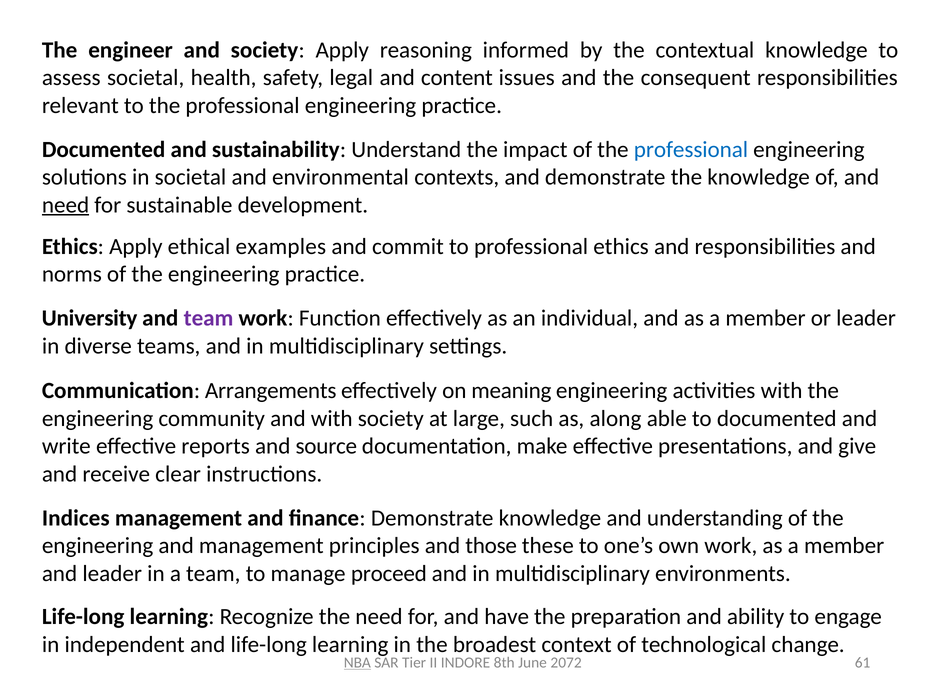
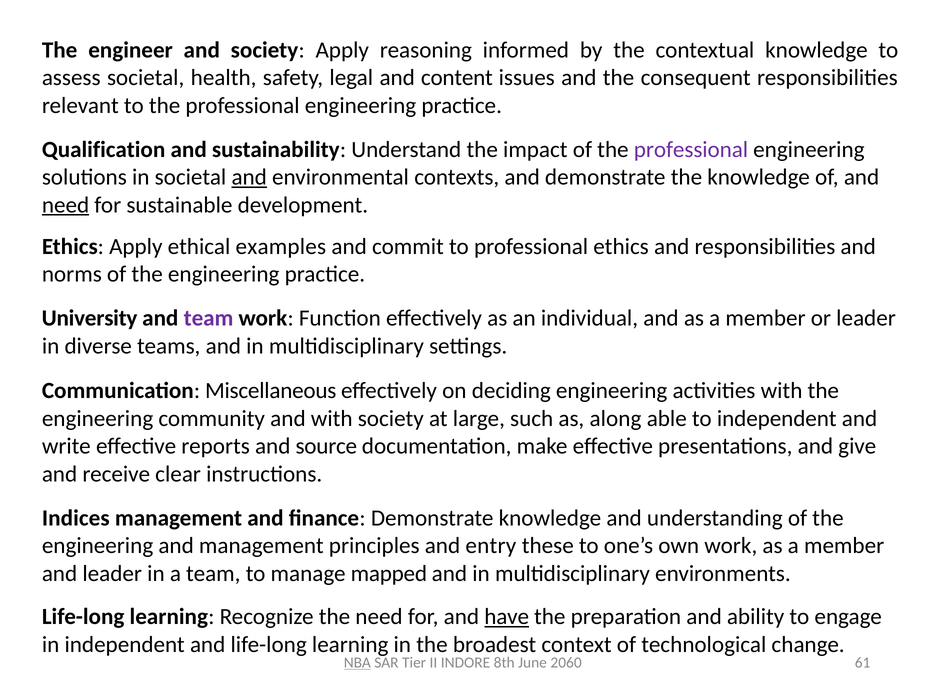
Documented: Documented -> Qualification (104, 149)
professional colour: blue -> purple (691, 149)
and underline: none -> present (249, 177)
Arrangements: Arrangements -> Miscellaneous (271, 391)
meaning: meaning -> deciding (511, 391)
to documented: documented -> independent (777, 419)
those: those -> entry (491, 546)
proceed: proceed -> mapped (389, 574)
have underline: none -> present (507, 617)
2072: 2072 -> 2060 (566, 663)
